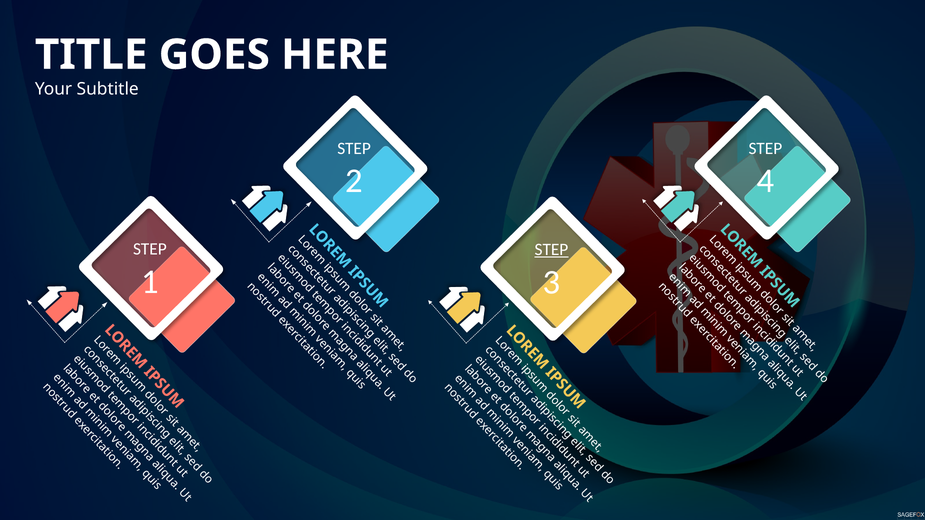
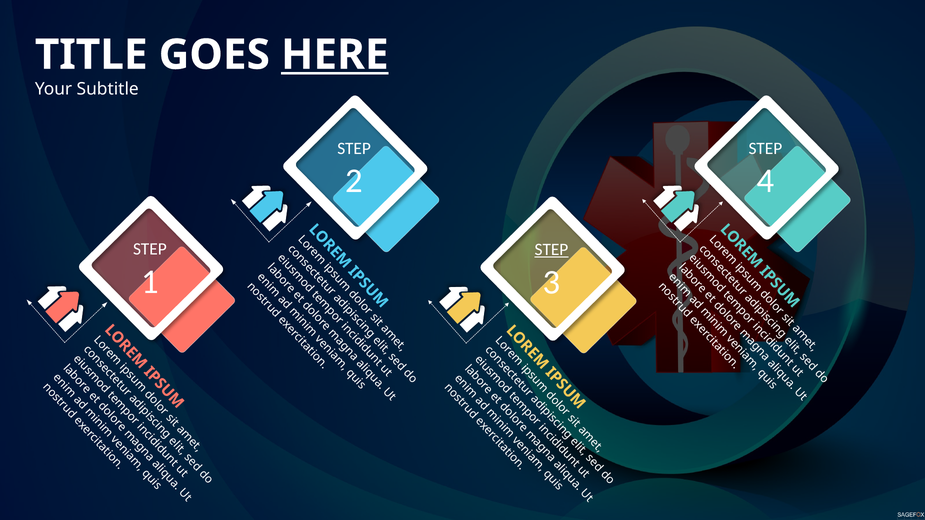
HERE underline: none -> present (335, 55)
